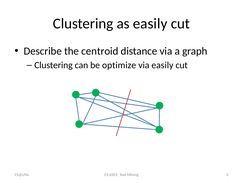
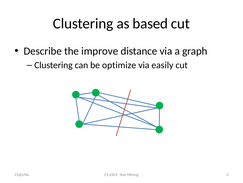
as easily: easily -> based (150, 24)
centroid: centroid -> improve (100, 51)
